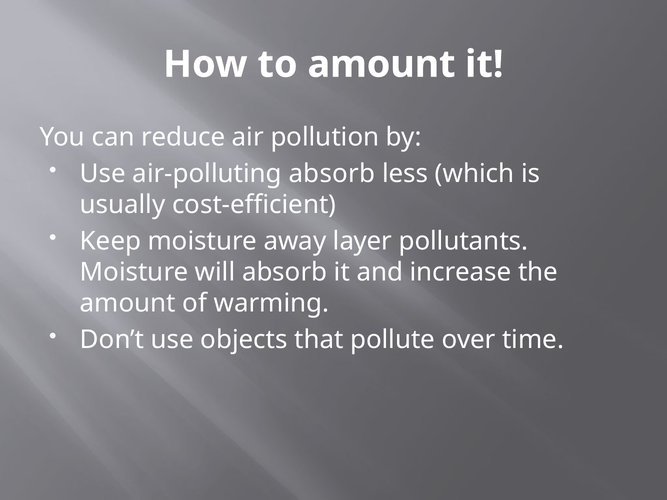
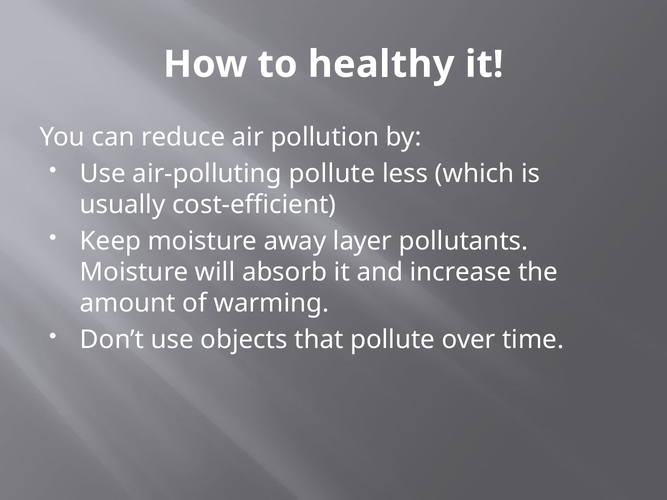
to amount: amount -> healthy (381, 64)
air-polluting absorb: absorb -> pollute (332, 174)
